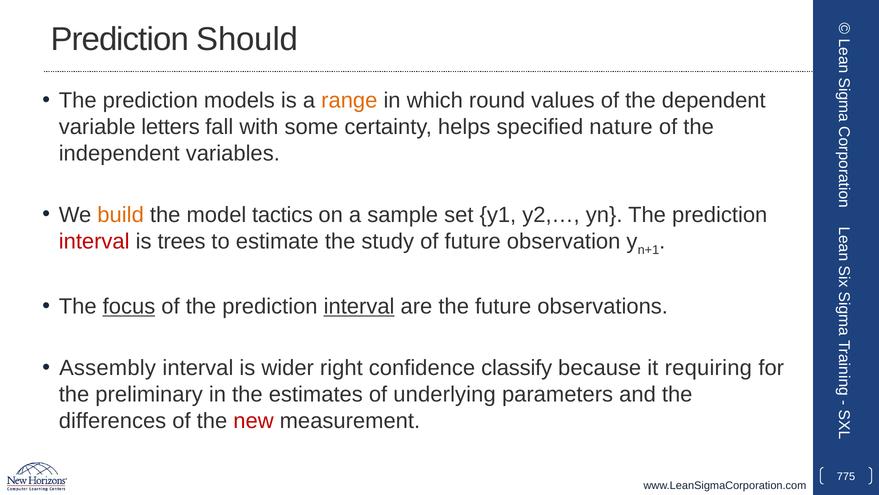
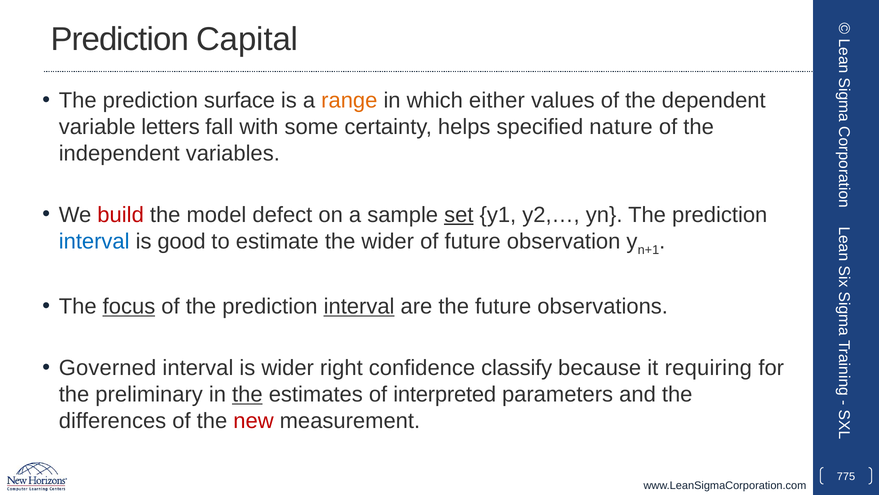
Should: Should -> Capital (247, 39)
models: models -> surface (240, 100)
round: round -> either (497, 100)
build colour: orange -> red (121, 215)
tactics: tactics -> defect (282, 215)
set underline: none -> present (459, 215)
interval colour: red -> blue (94, 241)
trees: trees -> good (182, 241)
the study: study -> wider (388, 241)
Assembly: Assembly -> Governed (108, 368)
the underline: none -> present (247, 394)
underlying: underlying -> interpreted (445, 394)
